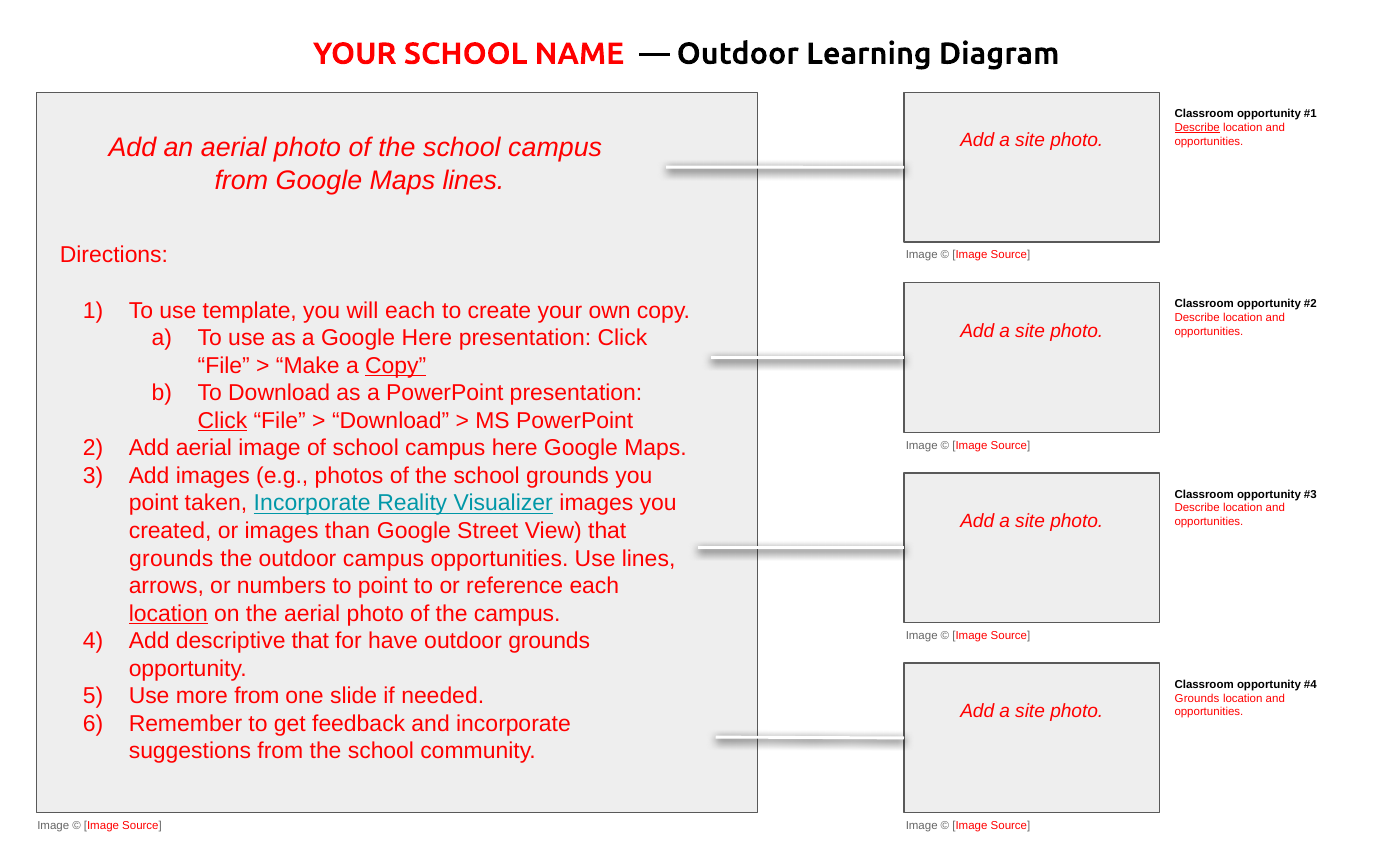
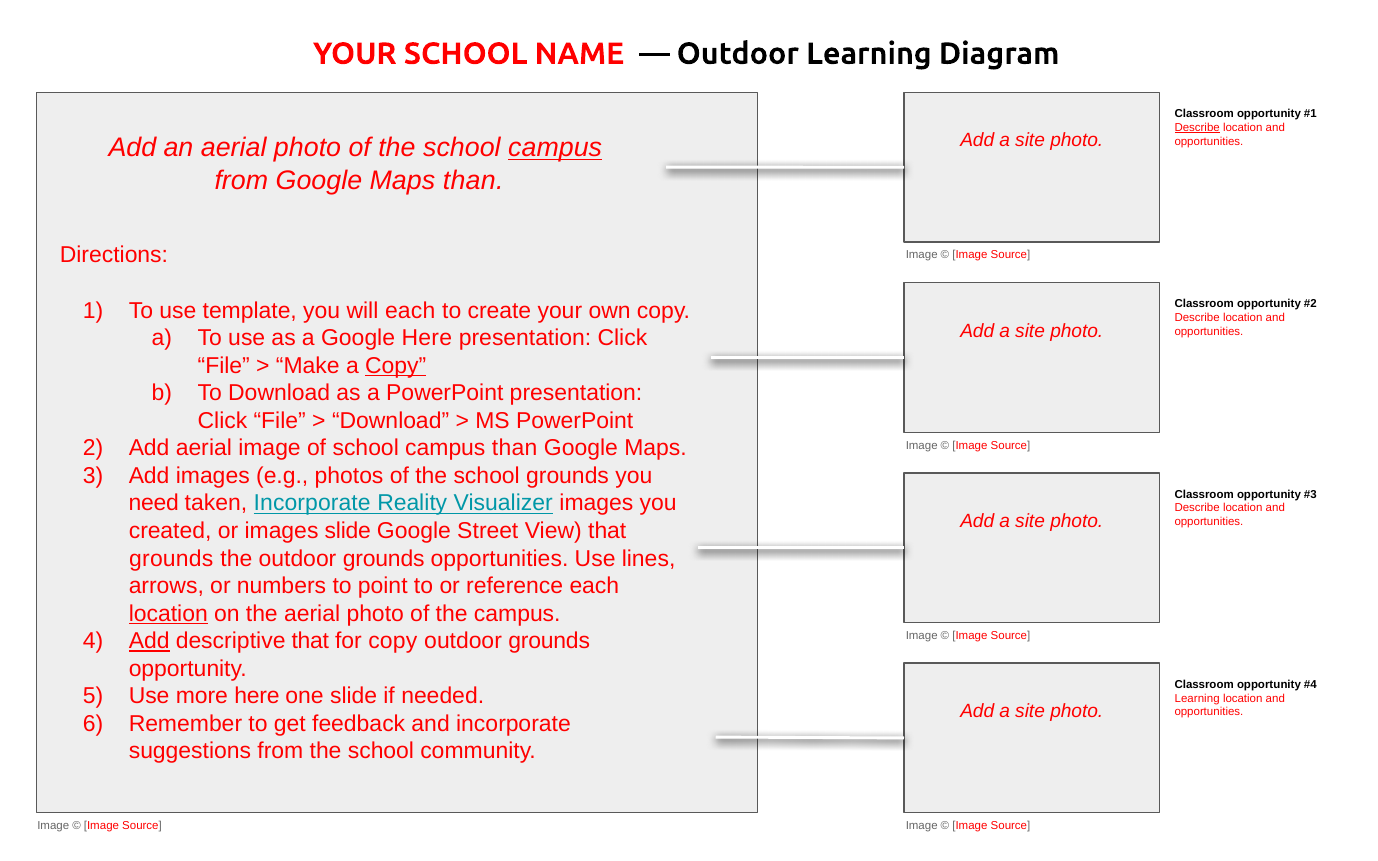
campus underline: none -> present (555, 148)
Maps lines: lines -> than (473, 180)
Click underline: present -> none (222, 421)
campus here: here -> than (515, 448)
point: point -> need (154, 503)
images than: than -> slide (348, 531)
the outdoor campus: campus -> grounds (384, 559)
Add underline: none -> present (149, 641)
for have: have -> copy (393, 641)
more from: from -> here (257, 696)
Grounds: Grounds -> Learning (1197, 698)
